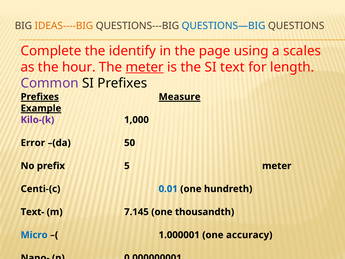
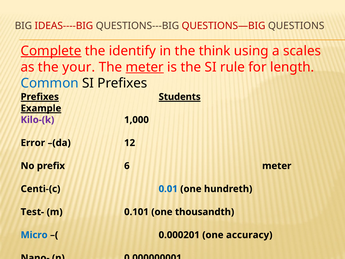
IDEAS----BIG colour: orange -> red (64, 26)
QUESTIONS—BIG colour: blue -> red (224, 26)
Complete underline: none -> present (51, 51)
page: page -> think (215, 51)
hour: hour -> your (79, 67)
text: text -> rule (232, 67)
Common colour: purple -> blue (50, 83)
Measure: Measure -> Students (180, 97)
50: 50 -> 12 (130, 143)
5: 5 -> 6 (127, 166)
Text-: Text- -> Test- (32, 212)
7.145: 7.145 -> 0.101 (136, 212)
1.000001: 1.000001 -> 0.000201 (179, 235)
